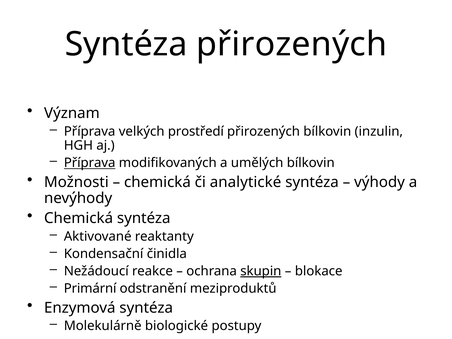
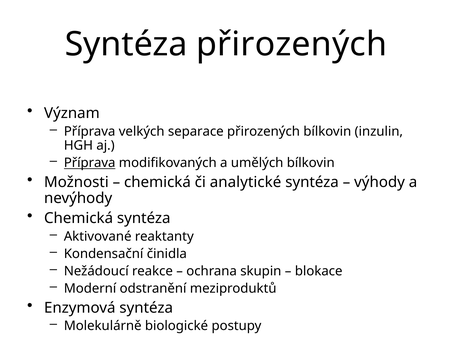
prostředí: prostředí -> separace (196, 131)
skupin underline: present -> none (261, 271)
Primární: Primární -> Moderní (90, 289)
